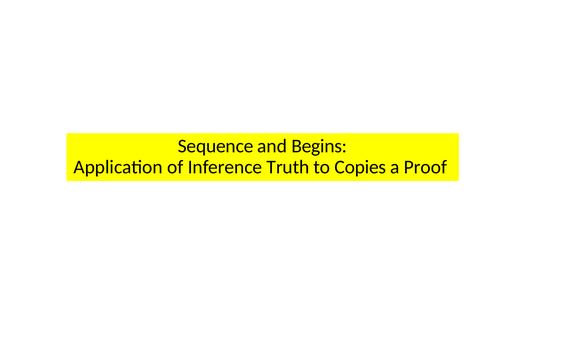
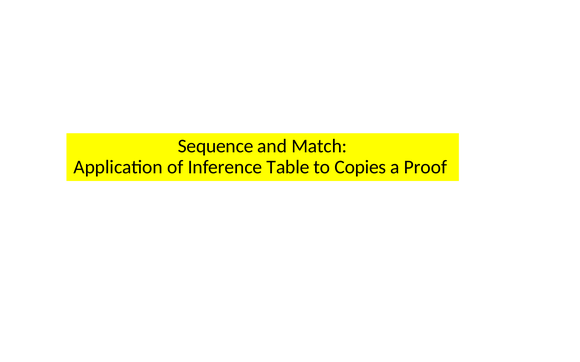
Begins: Begins -> Match (319, 146)
Truth: Truth -> Table (288, 167)
